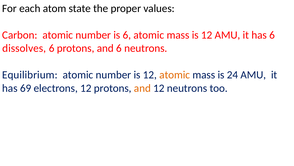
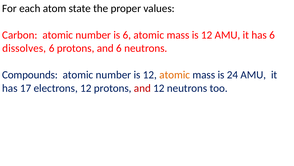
Equilibrium: Equilibrium -> Compounds (30, 75)
69: 69 -> 17 (26, 88)
and colour: orange -> red (142, 88)
